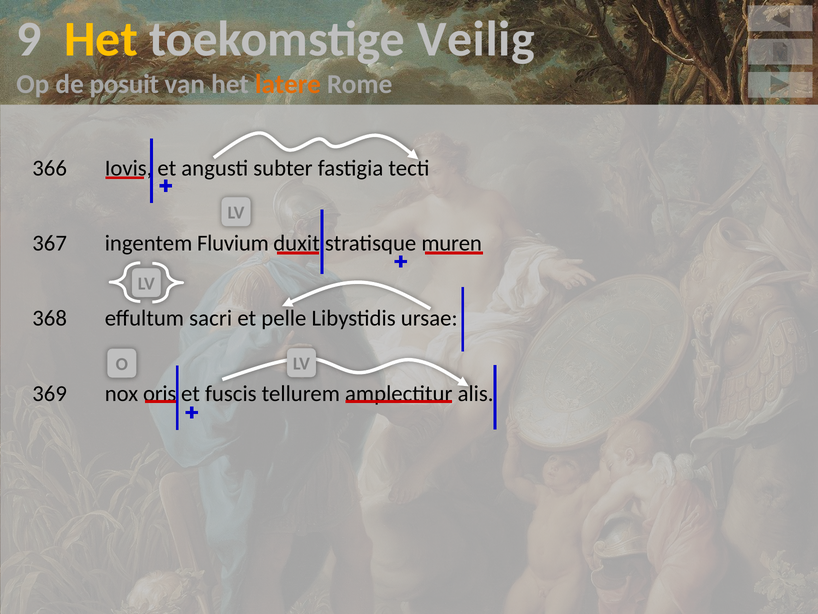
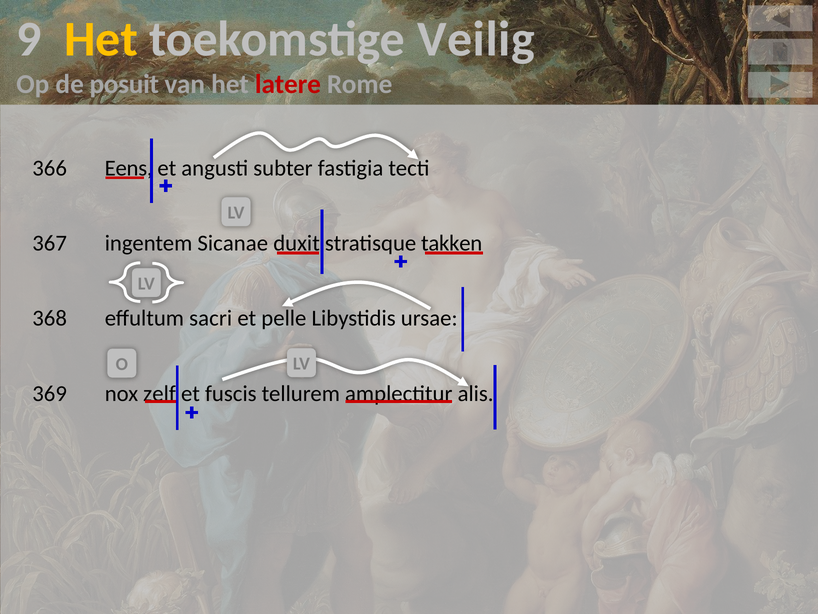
latere colour: orange -> red (288, 84)
Iovis: Iovis -> Eens (129, 168)
Fluvium: Fluvium -> Sicanae (233, 243)
muren: muren -> takken (452, 243)
oris: oris -> zelf (160, 393)
